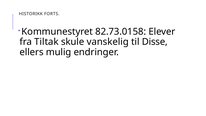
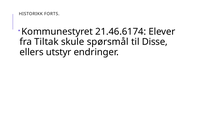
82.73.0158: 82.73.0158 -> 21.46.6174 (121, 32)
vanskelig: vanskelig -> spørsmål (108, 42)
mulig: mulig -> utstyr (59, 52)
